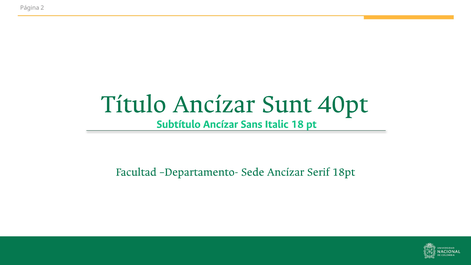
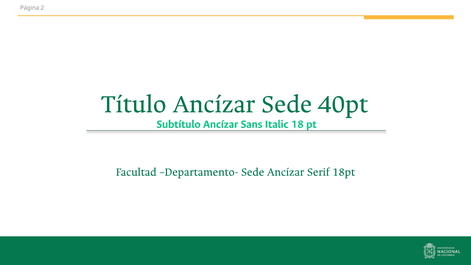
Ancízar Sunt: Sunt -> Sede (287, 104)
